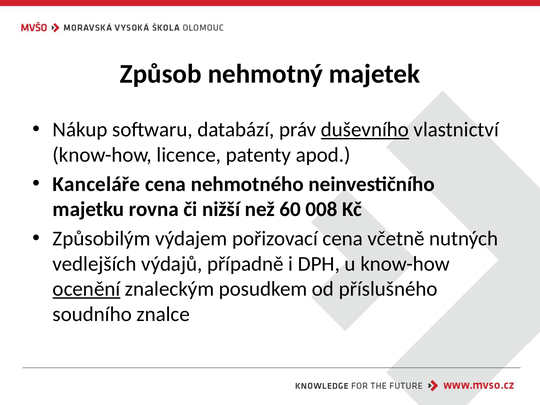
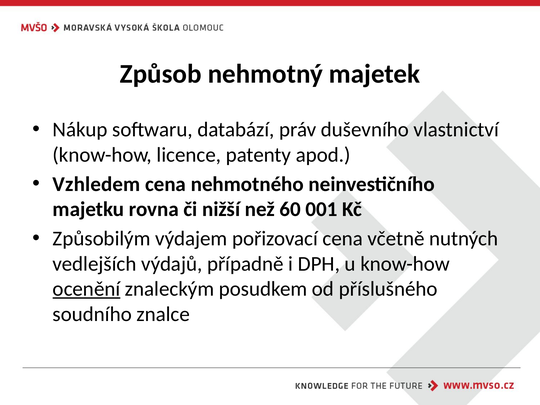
duševního underline: present -> none (365, 130)
Kanceláře: Kanceláře -> Vzhledem (96, 184)
008: 008 -> 001 (322, 209)
